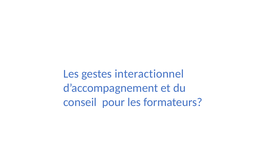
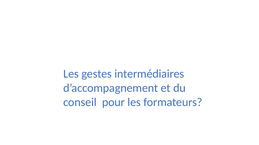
interactionnel: interactionnel -> intermédiaires (149, 74)
